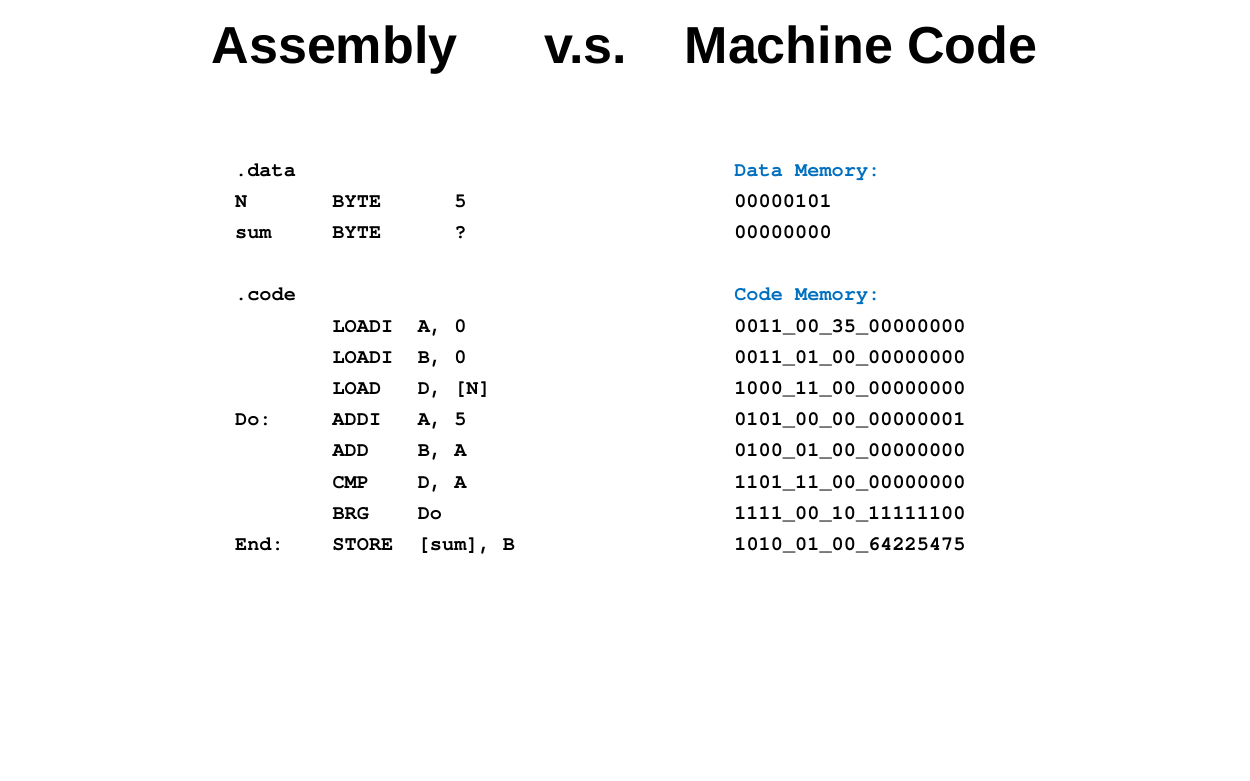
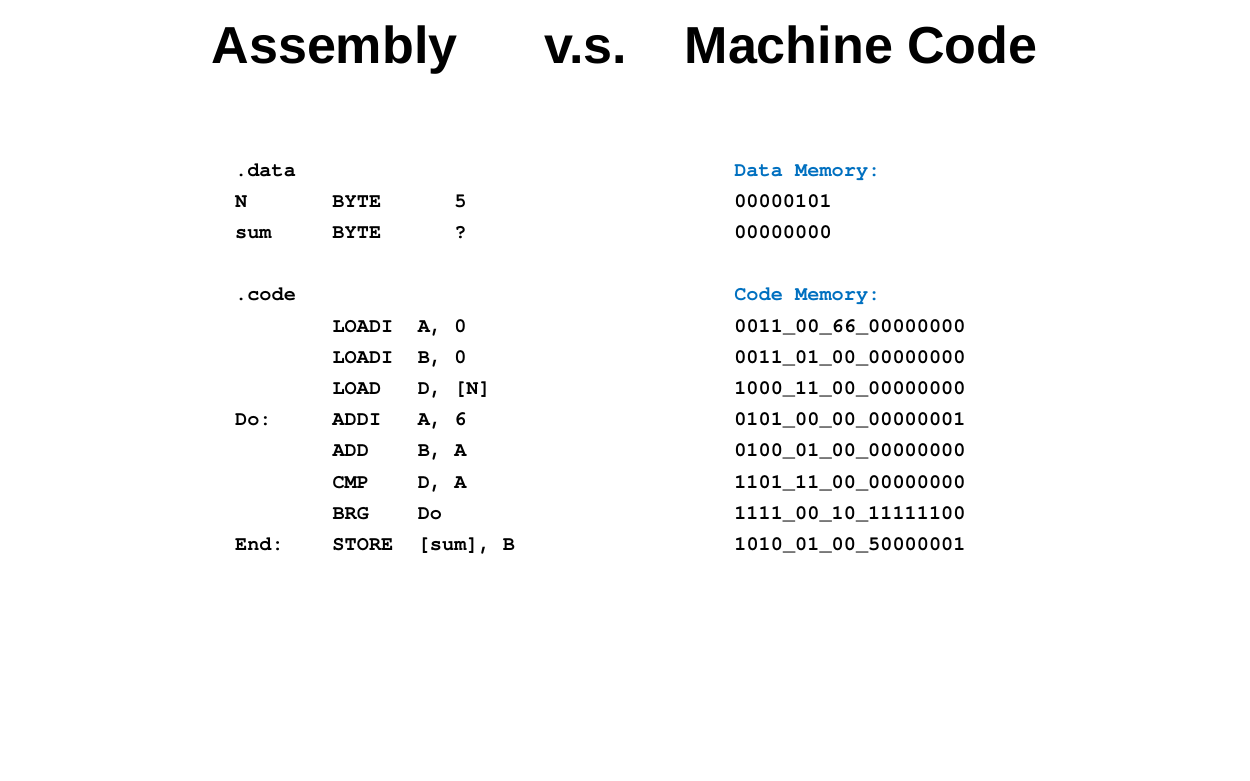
0011_00_35_00000000: 0011_00_35_00000000 -> 0011_00_66_00000000 (850, 325)
A 5: 5 -> 6 (460, 419)
1010_01_00_64225475: 1010_01_00_64225475 -> 1010_01_00_50000001 (850, 544)
